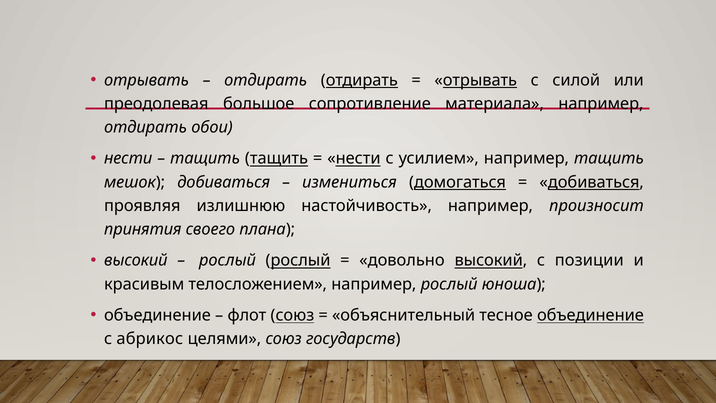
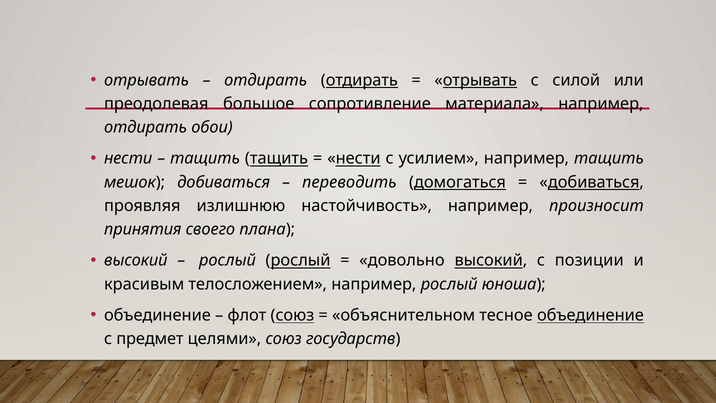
измениться: измениться -> переводить (349, 182)
объяснительный: объяснительный -> объяснительном (404, 315)
абрикос: абрикос -> предмет (150, 339)
